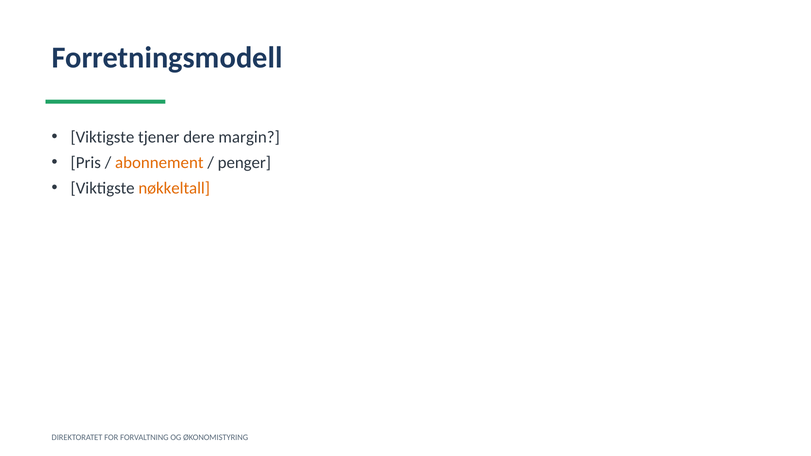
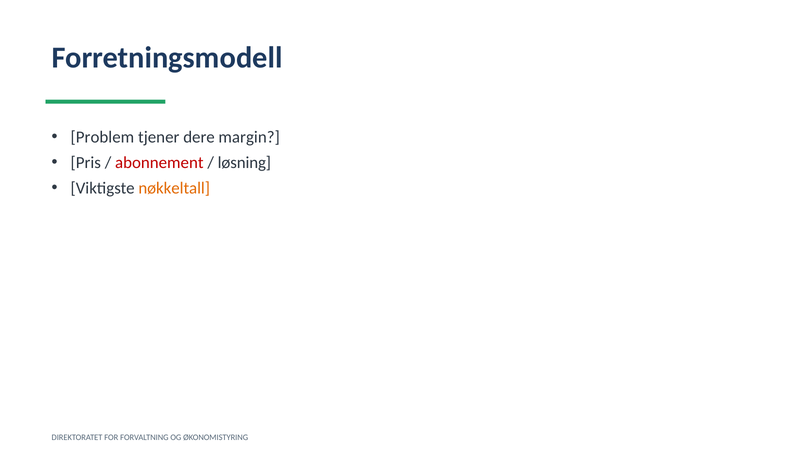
Viktigste: Viktigste -> Problem (102, 137)
abonnement colour: orange -> red (159, 163)
penger: penger -> løsning (244, 163)
